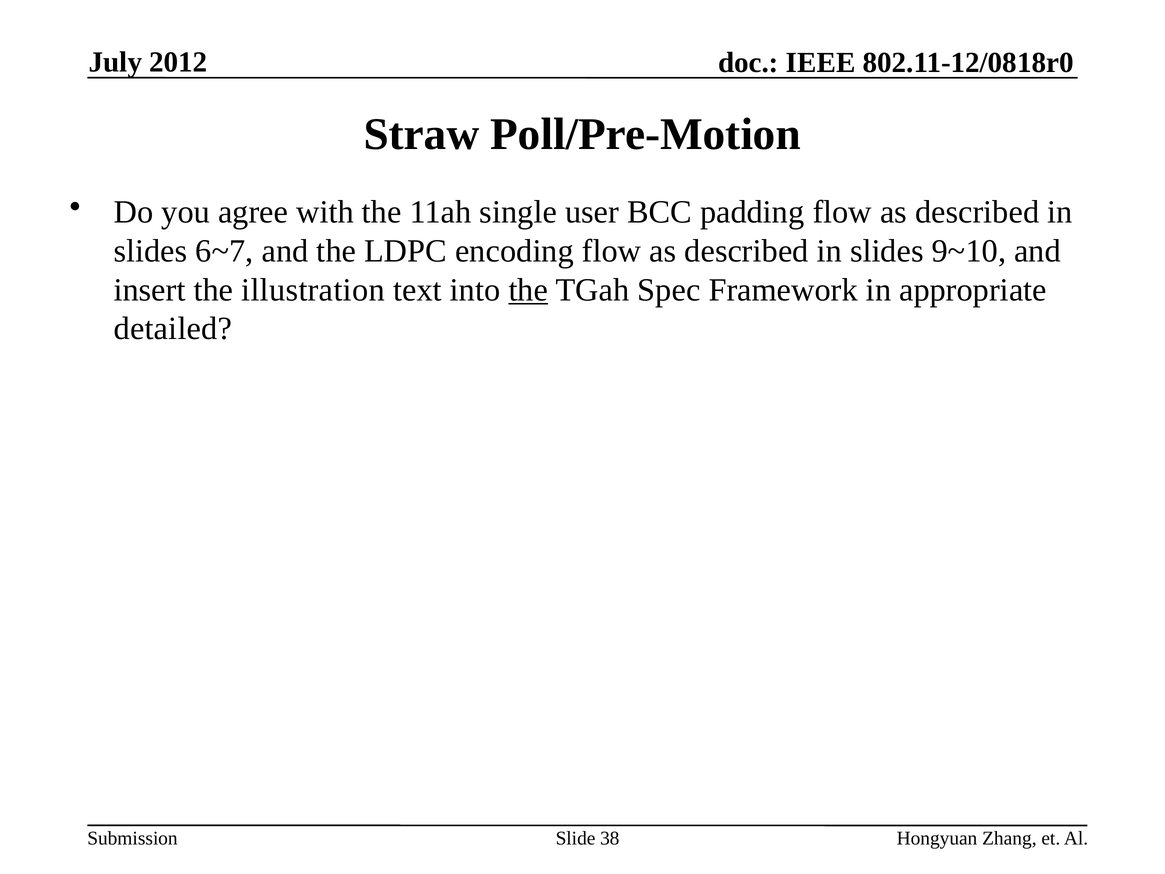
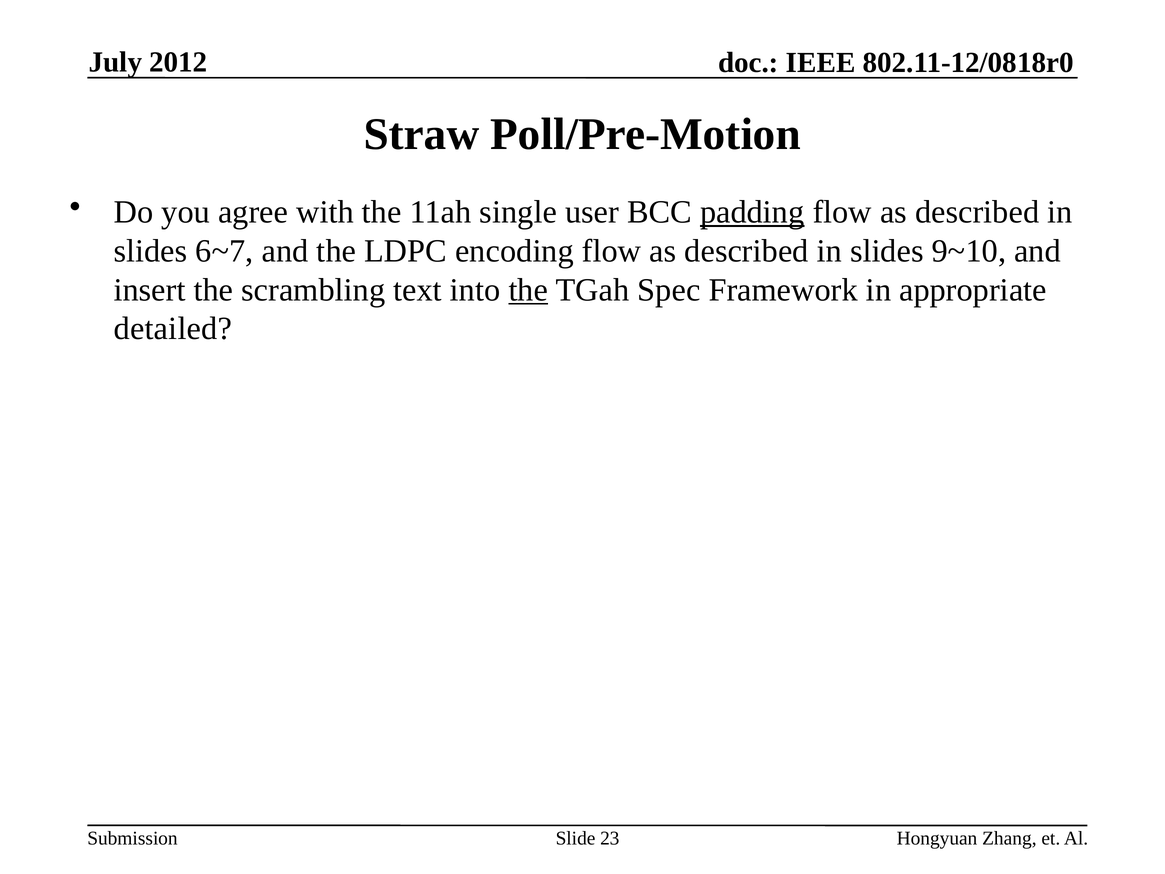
padding underline: none -> present (752, 212)
illustration: illustration -> scrambling (313, 290)
38: 38 -> 23 (610, 838)
